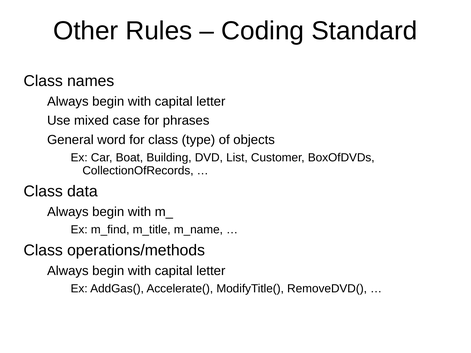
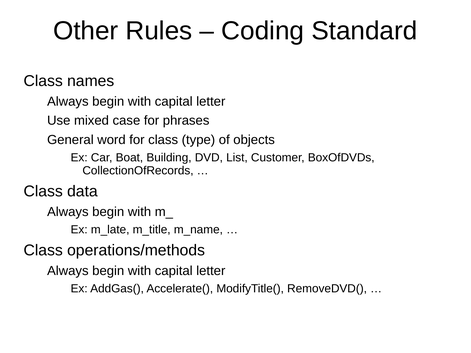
m_find: m_find -> m_late (110, 230)
